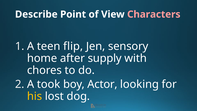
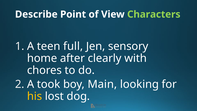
Characters colour: pink -> light green (154, 14)
flip: flip -> full (73, 46)
supply: supply -> clearly (105, 58)
Actor: Actor -> Main (102, 84)
